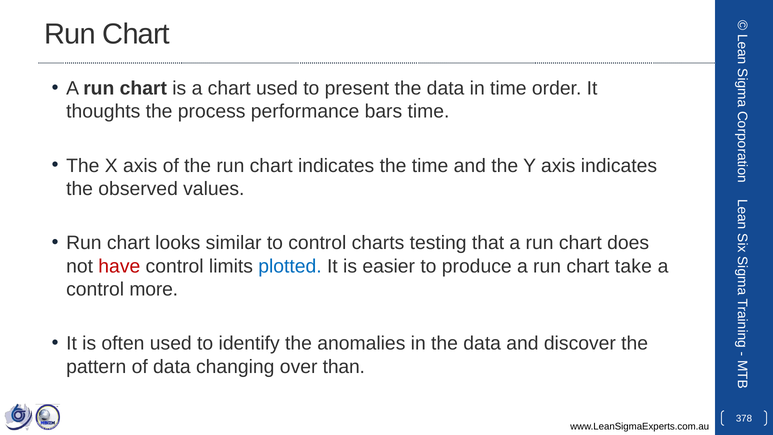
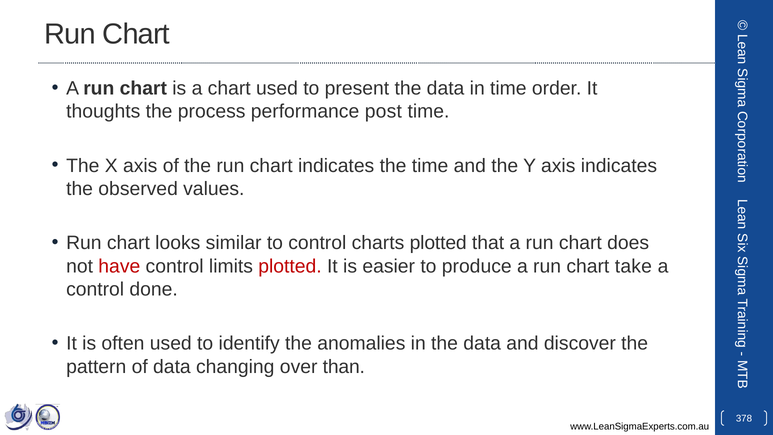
bars: bars -> post (383, 112)
charts testing: testing -> plotted (438, 243)
plotted colour: blue -> red (290, 266)
more: more -> done (154, 289)
